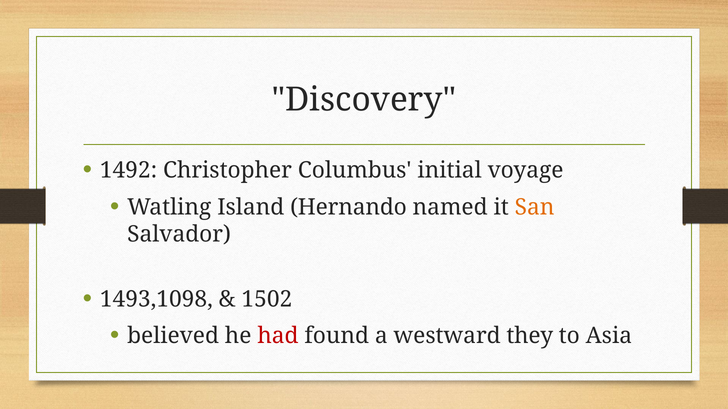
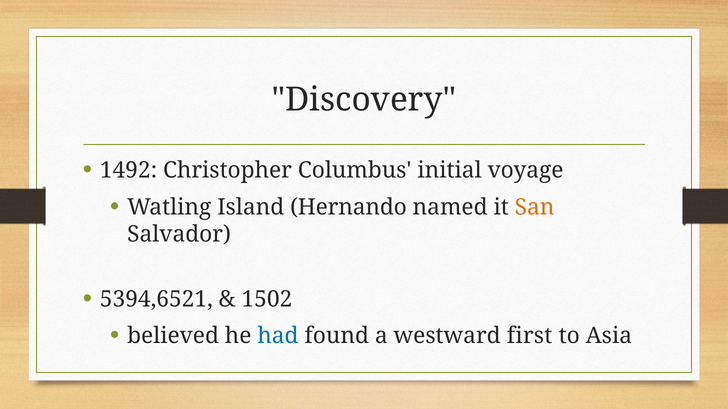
1493,1098: 1493,1098 -> 5394,6521 (156, 300)
had colour: red -> blue (278, 336)
they: they -> first (530, 336)
